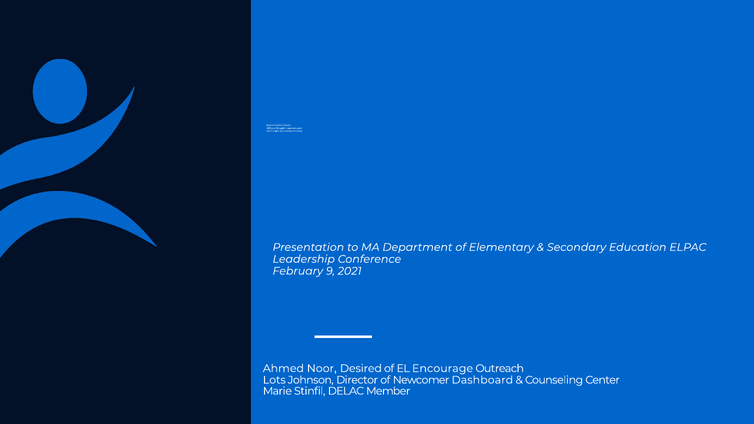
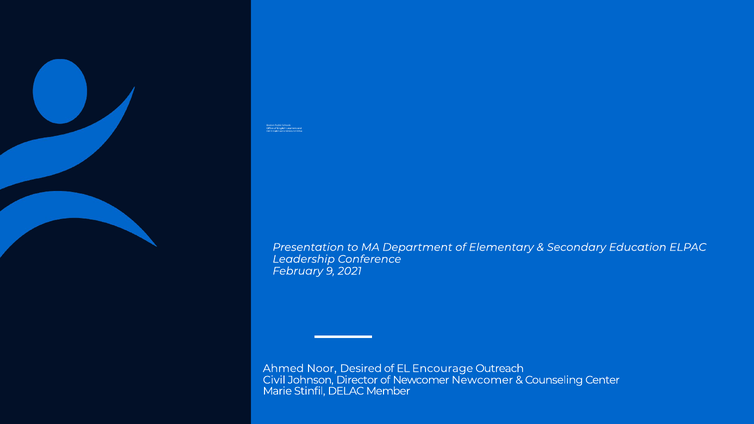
Lots: Lots -> Civil (274, 380)
Newcomer Dashboard: Dashboard -> Newcomer (482, 380)
